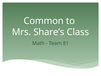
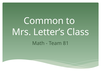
Share’s: Share’s -> Letter’s (49, 32)
